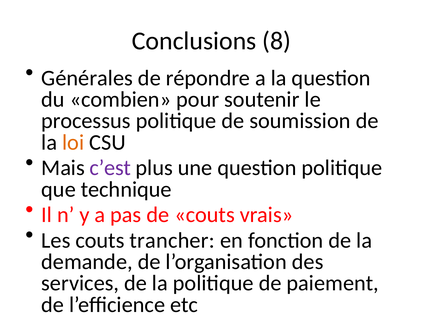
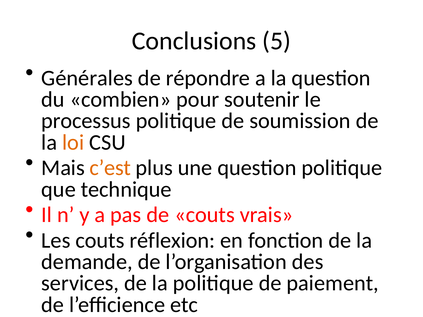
8: 8 -> 5 (277, 41)
c’est colour: purple -> orange (110, 168)
trancher: trancher -> réflexion (172, 241)
